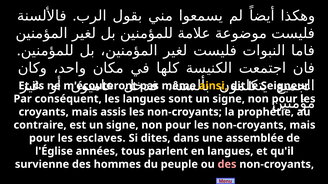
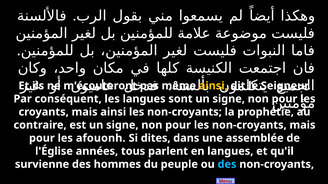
mais assis: assis -> ainsi (113, 112)
esclaves: esclaves -> afouonh (101, 138)
des colour: pink -> light blue (227, 165)
